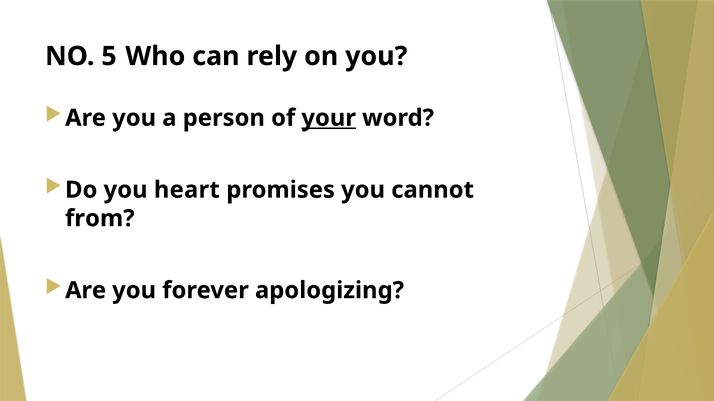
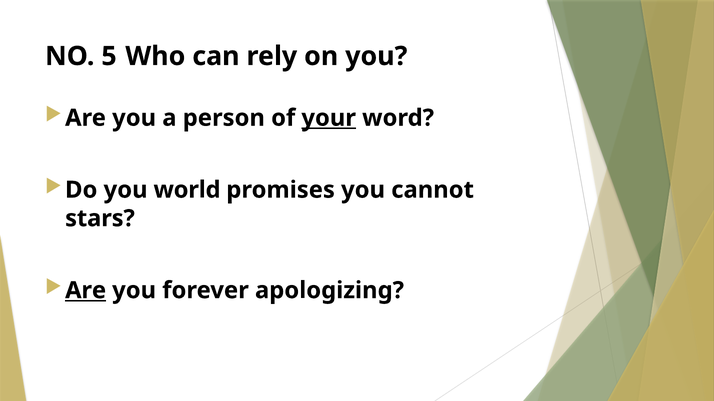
heart: heart -> world (187, 190)
from: from -> stars (100, 219)
Are underline: none -> present (86, 291)
